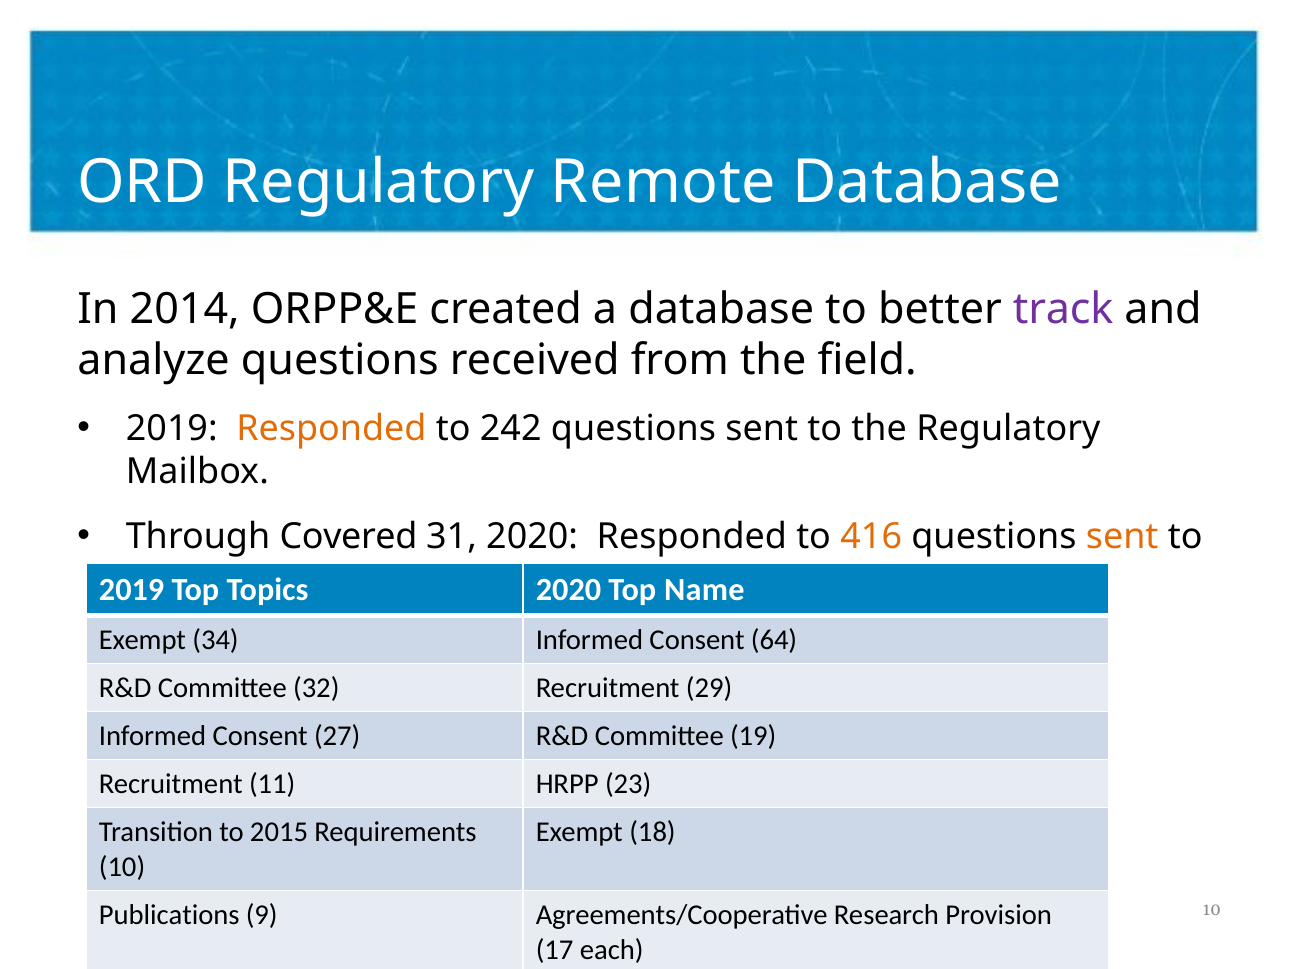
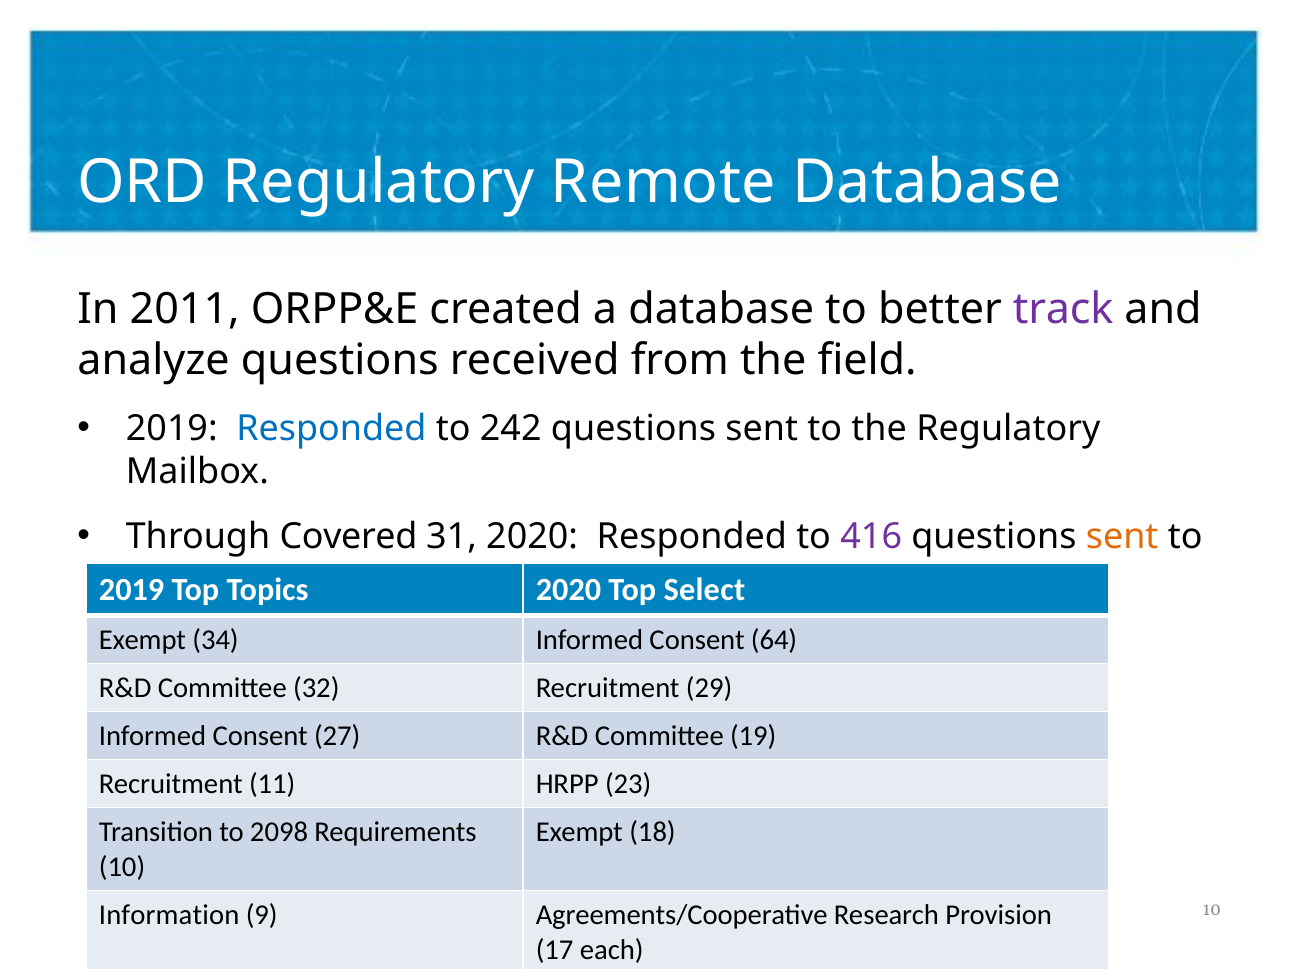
2014: 2014 -> 2011 (185, 309)
Responded colour: orange -> blue (331, 429)
416 colour: orange -> purple (871, 536)
Name: Name -> Select (704, 589)
2015: 2015 -> 2098 (279, 831)
Publications: Publications -> Information (169, 914)
